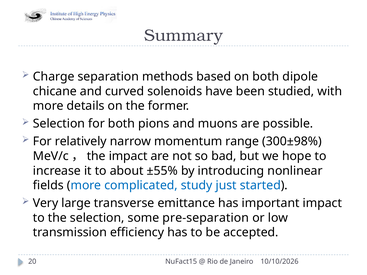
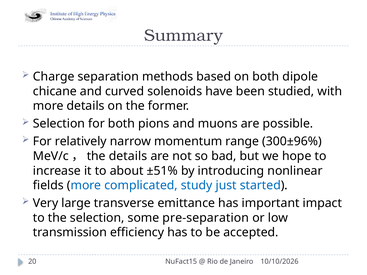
300±98%: 300±98% -> 300±96% (292, 142)
the impact: impact -> details (128, 156)
±55%: ±55% -> ±51% (162, 171)
